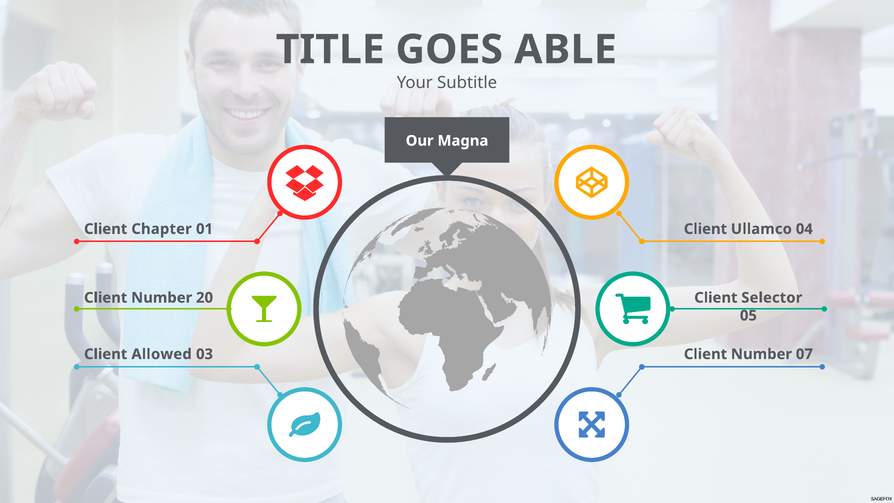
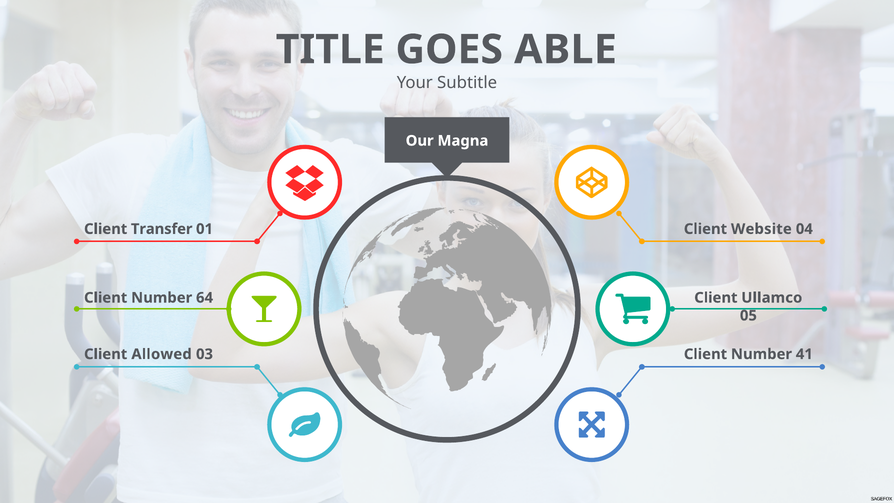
Chapter: Chapter -> Transfer (162, 229)
Ullamco: Ullamco -> Website (761, 229)
Selector: Selector -> Ullamco (772, 298)
20: 20 -> 64 (205, 298)
07: 07 -> 41 (804, 354)
